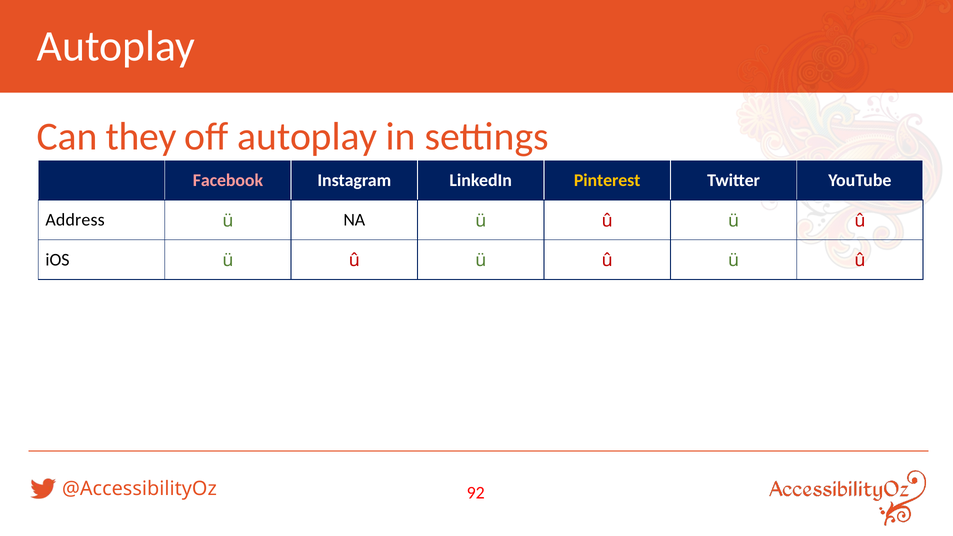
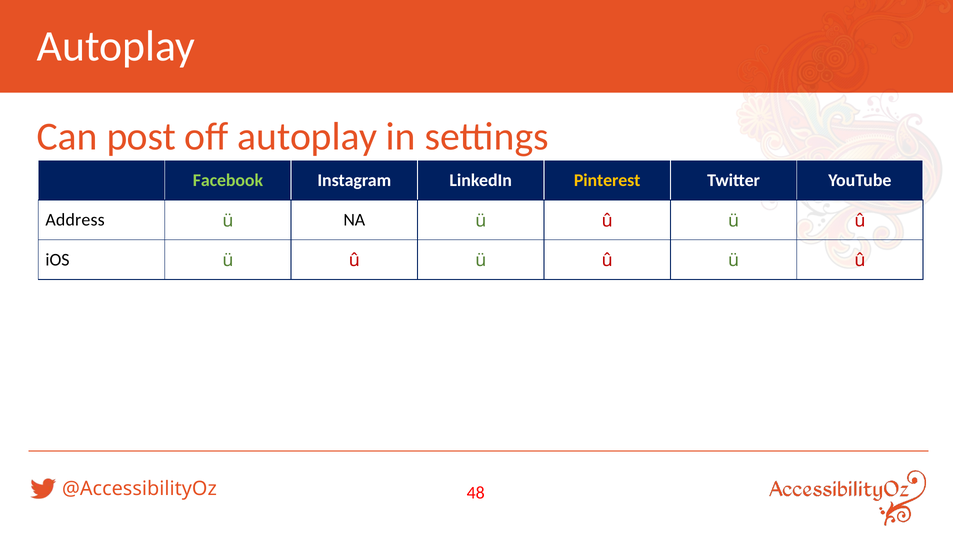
they: they -> post (141, 137)
Facebook colour: pink -> light green (228, 180)
92: 92 -> 48 (476, 493)
